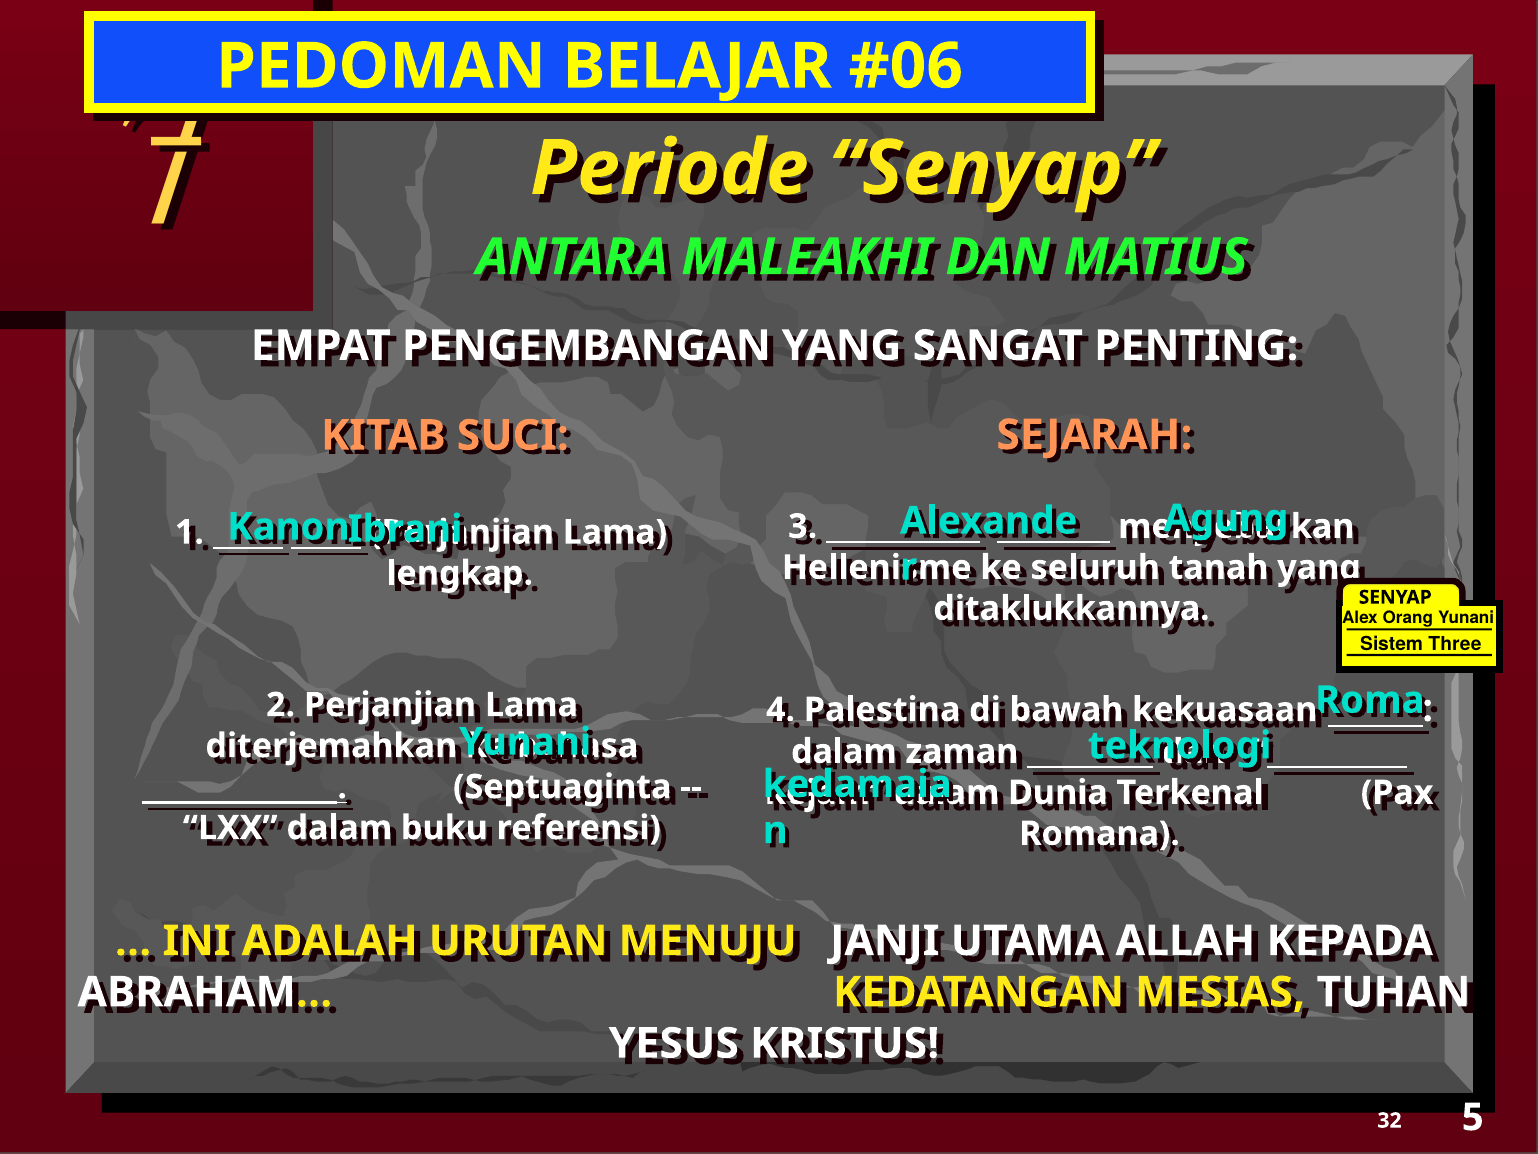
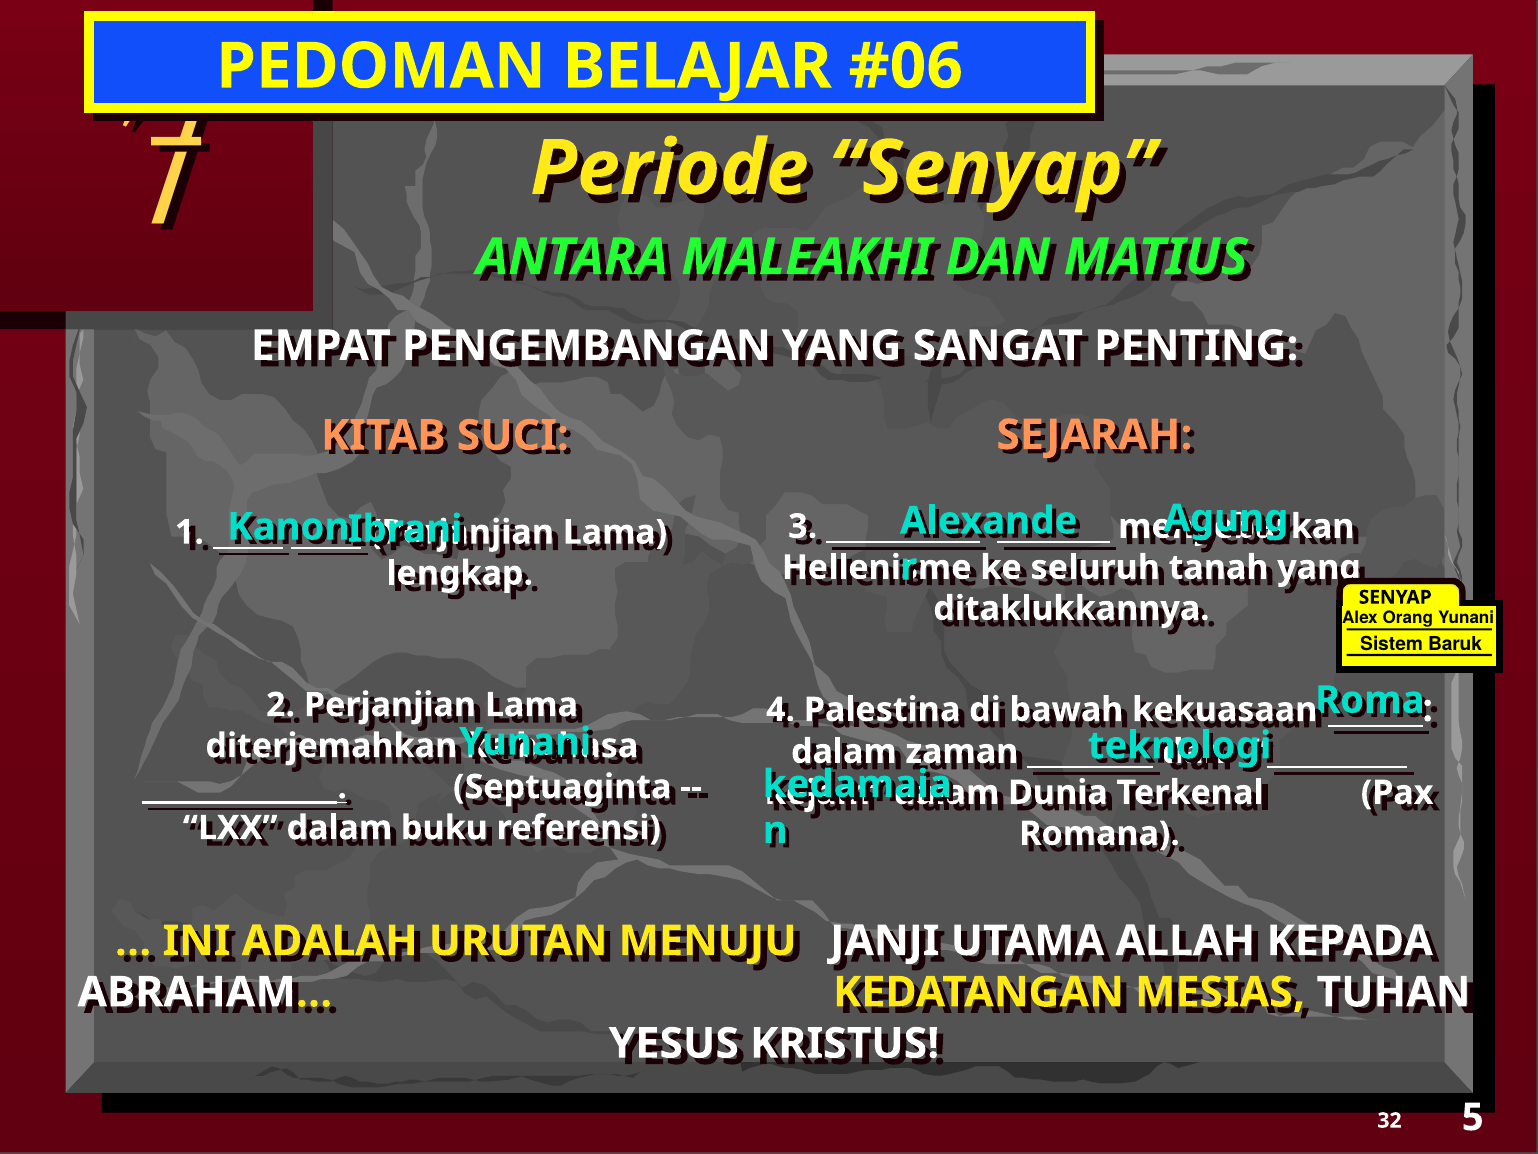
Three: Three -> Baruk (1455, 644)
